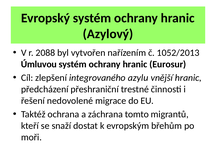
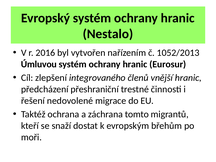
Azylový: Azylový -> Nestalo (108, 34)
2088: 2088 -> 2016 (45, 53)
azylu: azylu -> členů (138, 78)
